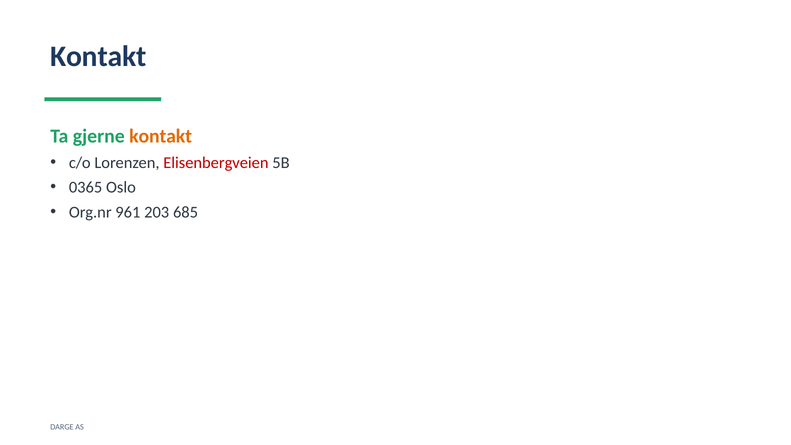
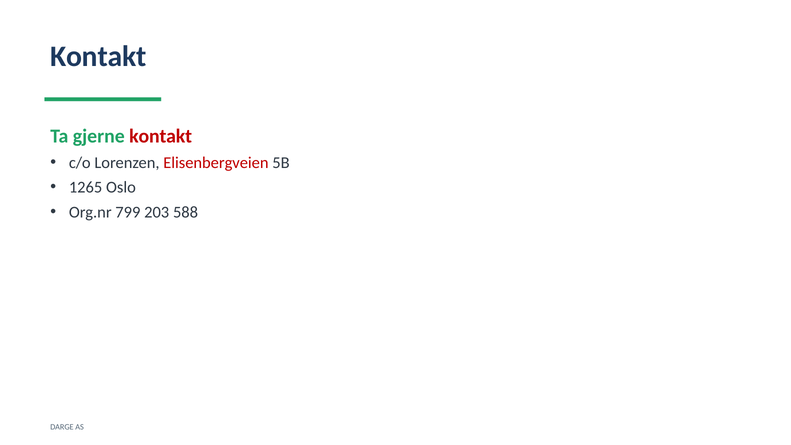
kontakt colour: orange -> red (161, 136)
0365: 0365 -> 1265 (86, 187)
961: 961 -> 799 (128, 212)
685: 685 -> 588 (186, 212)
